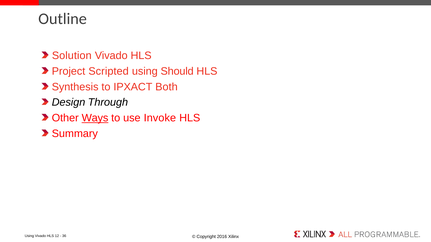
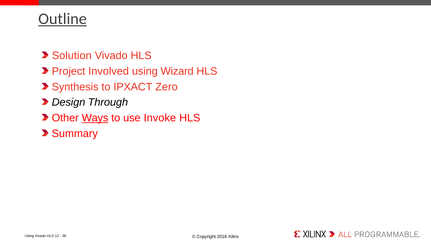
Outline underline: none -> present (63, 19)
Scripted: Scripted -> Involved (109, 71)
Should: Should -> Wizard (177, 71)
Both: Both -> Zero (166, 87)
